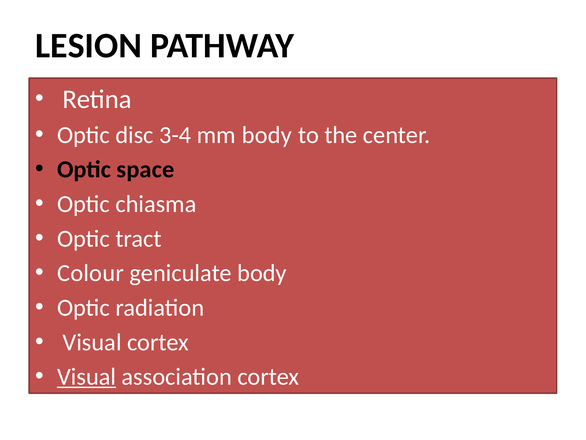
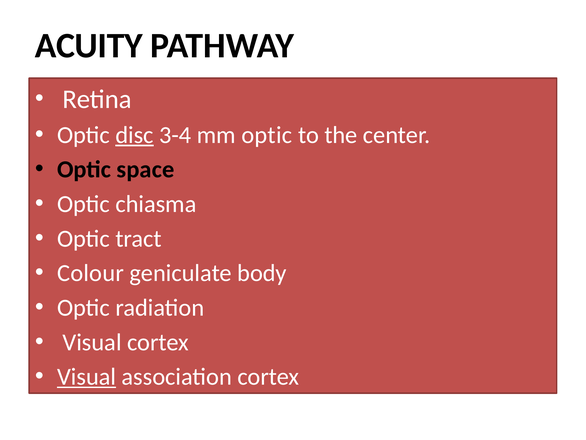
LESION: LESION -> ACUITY (89, 45)
disc underline: none -> present (134, 135)
mm body: body -> optic (267, 135)
